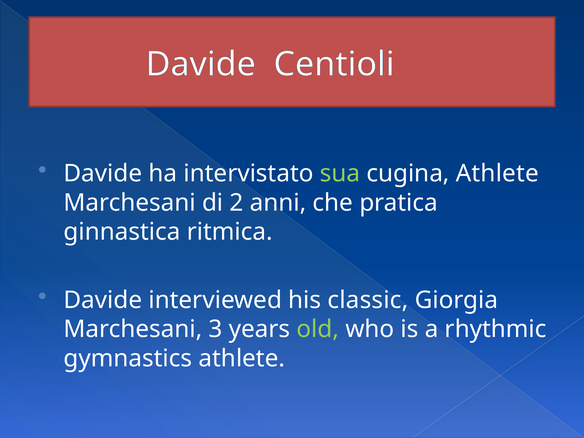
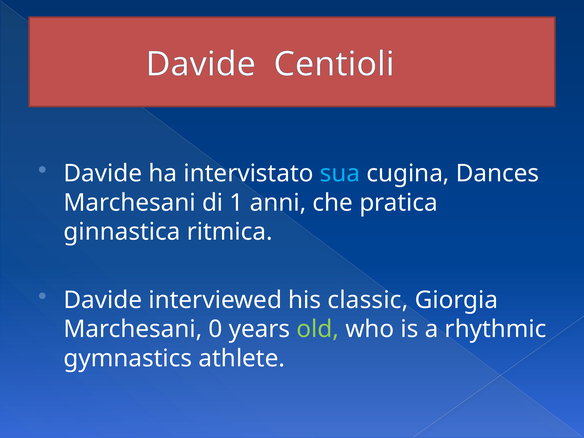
sua colour: light green -> light blue (340, 173)
cugina Athlete: Athlete -> Dances (498, 173)
2: 2 -> 1 (237, 203)
3: 3 -> 0 (216, 329)
